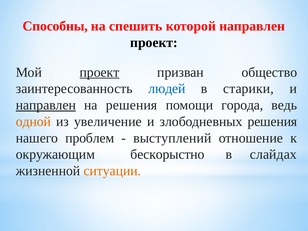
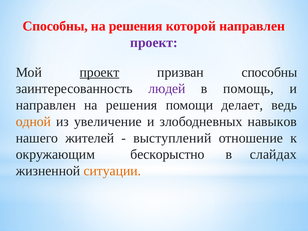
спешить: спешить -> решения (136, 26)
проект colour: black -> purple (154, 43)
призван общество: общество -> способны (269, 72)
людей colour: blue -> purple (167, 89)
старики: старики -> помощь (248, 89)
направлен underline: present -> none (46, 105)
города: города -> делает (242, 105)
злободневных решения: решения -> навыков (272, 122)
проблем: проблем -> жителей (90, 138)
